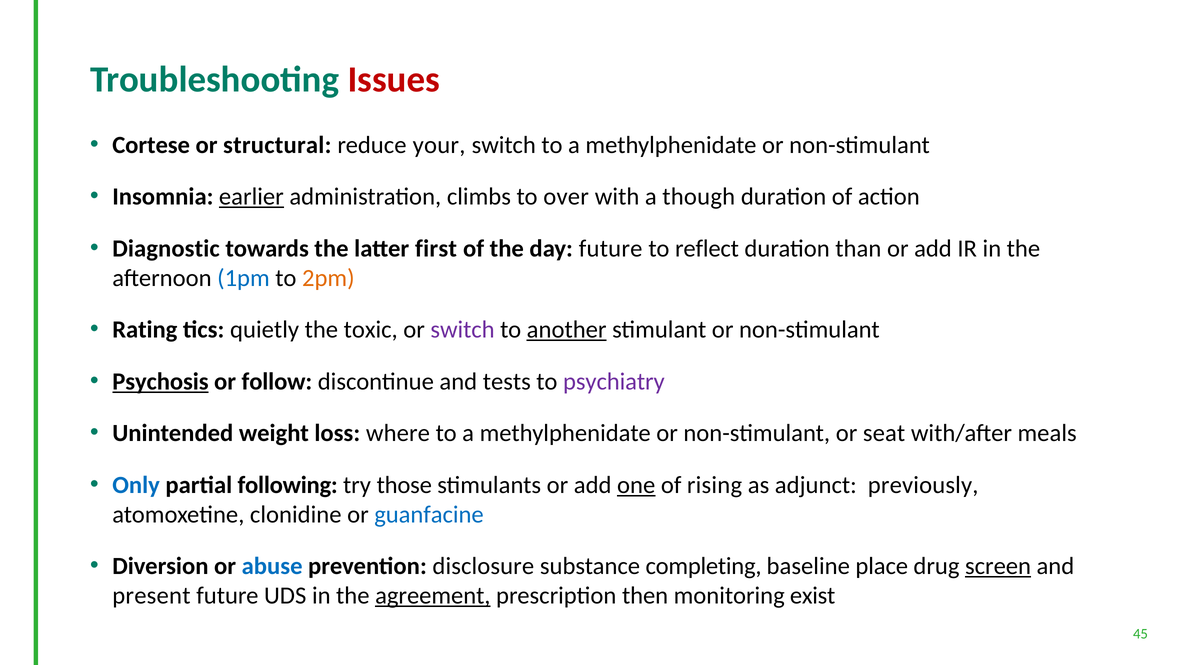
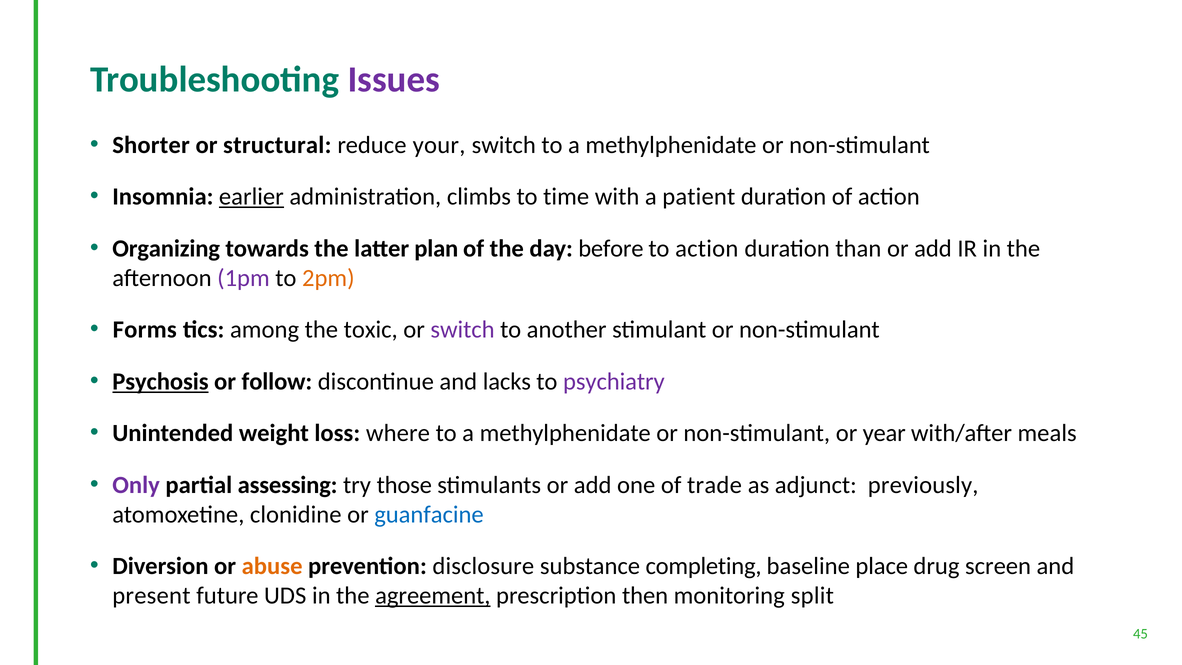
Issues colour: red -> purple (394, 79)
Cortese: Cortese -> Shorter (151, 145)
over: over -> time (566, 197)
though: though -> patient (699, 197)
Diagnostic: Diagnostic -> Organizing (166, 248)
first: first -> plan (436, 248)
day future: future -> before (611, 248)
to reflect: reflect -> action (707, 248)
1pm colour: blue -> purple (243, 278)
Rating: Rating -> Forms (145, 330)
quietly: quietly -> among (265, 330)
another underline: present -> none (567, 330)
tests: tests -> lacks (507, 381)
seat: seat -> year (884, 433)
Only colour: blue -> purple (136, 485)
following: following -> assessing (288, 485)
one underline: present -> none (636, 485)
rising: rising -> trade (715, 485)
abuse colour: blue -> orange (272, 566)
screen underline: present -> none (998, 566)
exist: exist -> split (812, 596)
